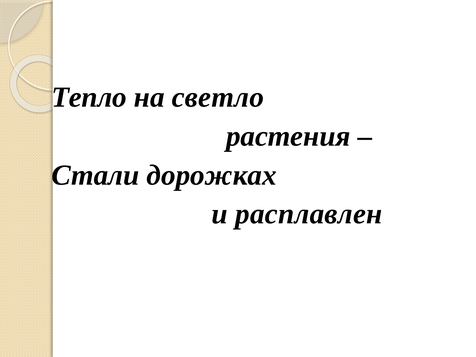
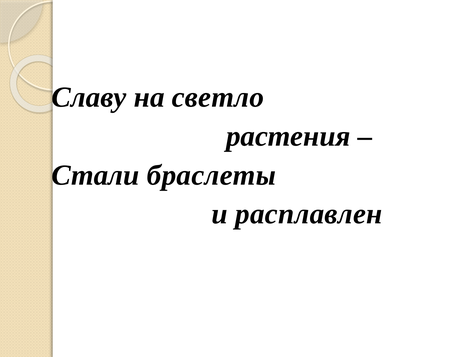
Тепло: Тепло -> Славу (89, 97)
дорожках: дорожках -> браслеты (212, 175)
